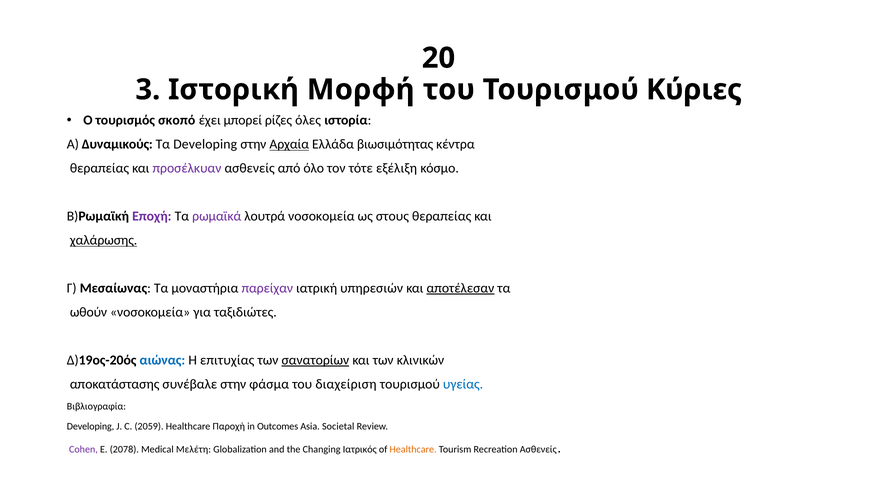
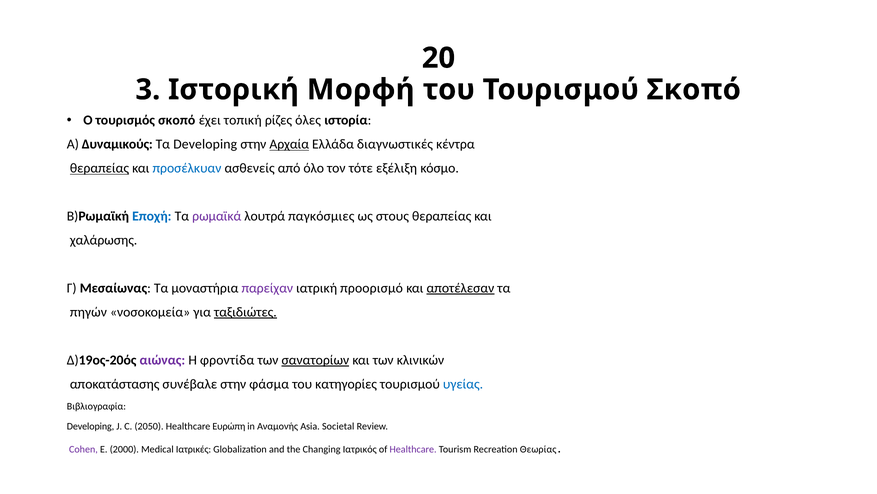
Τουρισμού Κύριες: Κύριες -> Σκοπό (694, 90)
μπορεί: μπορεί -> τοπική (243, 120)
βιωσιμότητας: βιωσιμότητας -> διαγνωστικές (395, 144)
θεραπείας underline: none -> present (100, 168)
προσέλκυαν colour: purple -> blue (187, 168)
Εποχή colour: purple -> blue (152, 216)
λουτρά νοσοκομεία: νοσοκομεία -> παγκόσμιες (321, 216)
χαλάρωσης underline: present -> none (104, 240)
υπηρεσιών: υπηρεσιών -> προορισμό (372, 288)
ωθούν: ωθούν -> πηγών (88, 312)
ταξιδιώτες underline: none -> present (245, 312)
αιώνας colour: blue -> purple (162, 360)
επιτυχίας: επιτυχίας -> φροντίδα (227, 360)
διαχείριση: διαχείριση -> κατηγορίες (346, 384)
2059: 2059 -> 2050 (149, 426)
Παροχή: Παροχή -> Ευρώπη (229, 426)
Outcomes: Outcomes -> Αναμονής (278, 426)
2078: 2078 -> 2000 (124, 449)
Μελέτη: Μελέτη -> Ιατρικές (194, 449)
Healthcare colour: orange -> purple (413, 449)
Recreation Ασθενείς: Ασθενείς -> Θεωρίας (538, 449)
